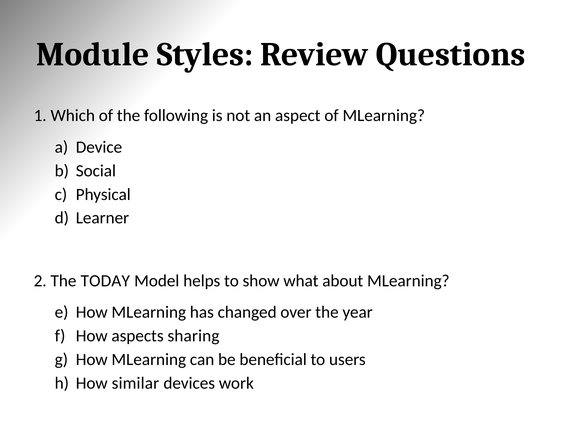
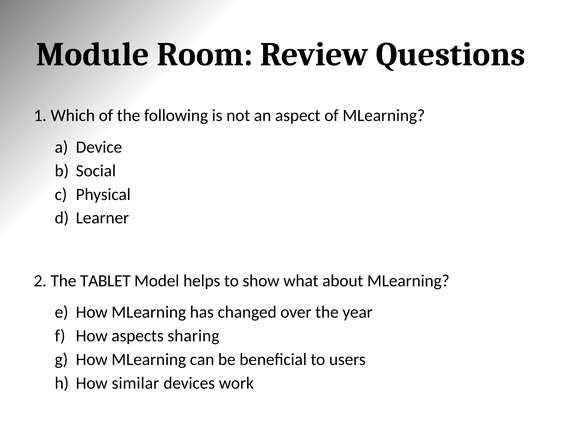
Styles: Styles -> Room (205, 54)
TODAY: TODAY -> TABLET (105, 281)
